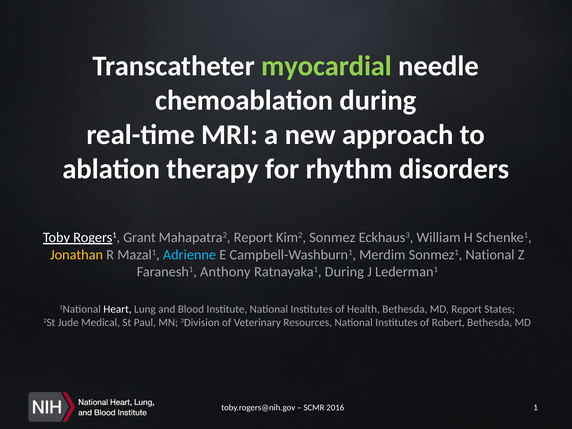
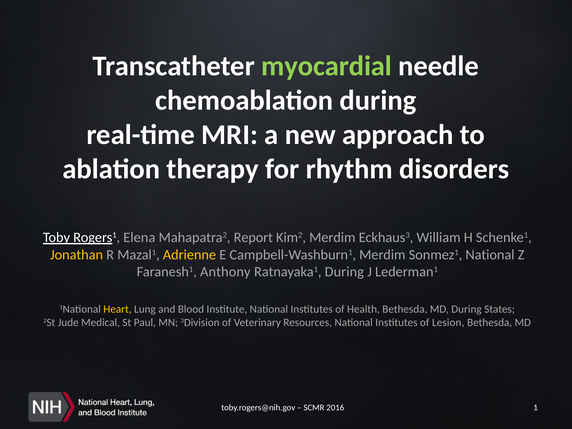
Grant: Grant -> Elena (139, 238)
Kim2 Sonmez: Sonmez -> Merdim (332, 238)
Adrienne colour: light blue -> yellow (189, 255)
Heart colour: white -> yellow (118, 309)
MD Report: Report -> During (466, 309)
Robert: Robert -> Lesion (448, 322)
